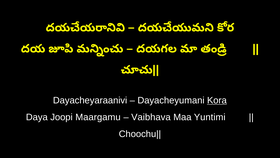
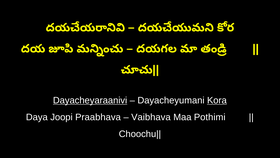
Dayacheyaraanivi underline: none -> present (90, 100)
Maargamu: Maargamu -> Praabhava (98, 117)
Yuntimi: Yuntimi -> Pothimi (210, 117)
